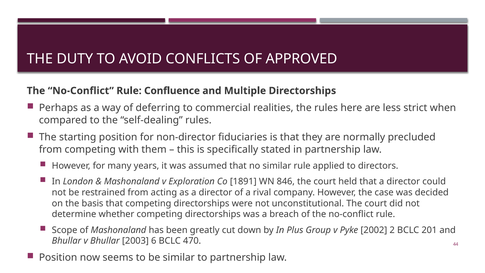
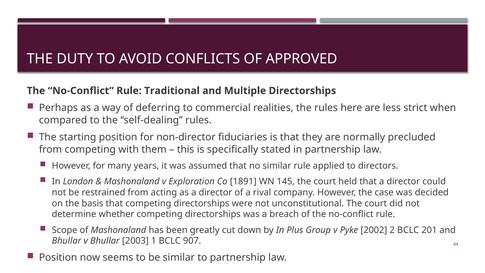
Confluence: Confluence -> Traditional (172, 91)
846: 846 -> 145 (286, 181)
6: 6 -> 1 (154, 241)
470: 470 -> 907 (192, 241)
